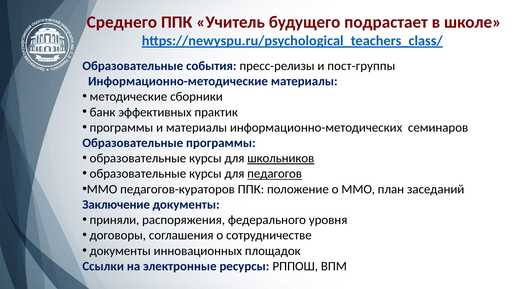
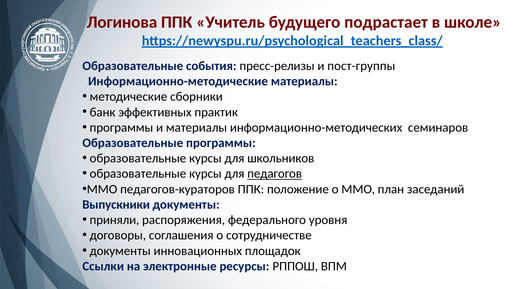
Среднего: Среднего -> Логинова (122, 22)
школьников underline: present -> none (281, 159)
Заключение: Заключение -> Выпускники (116, 205)
